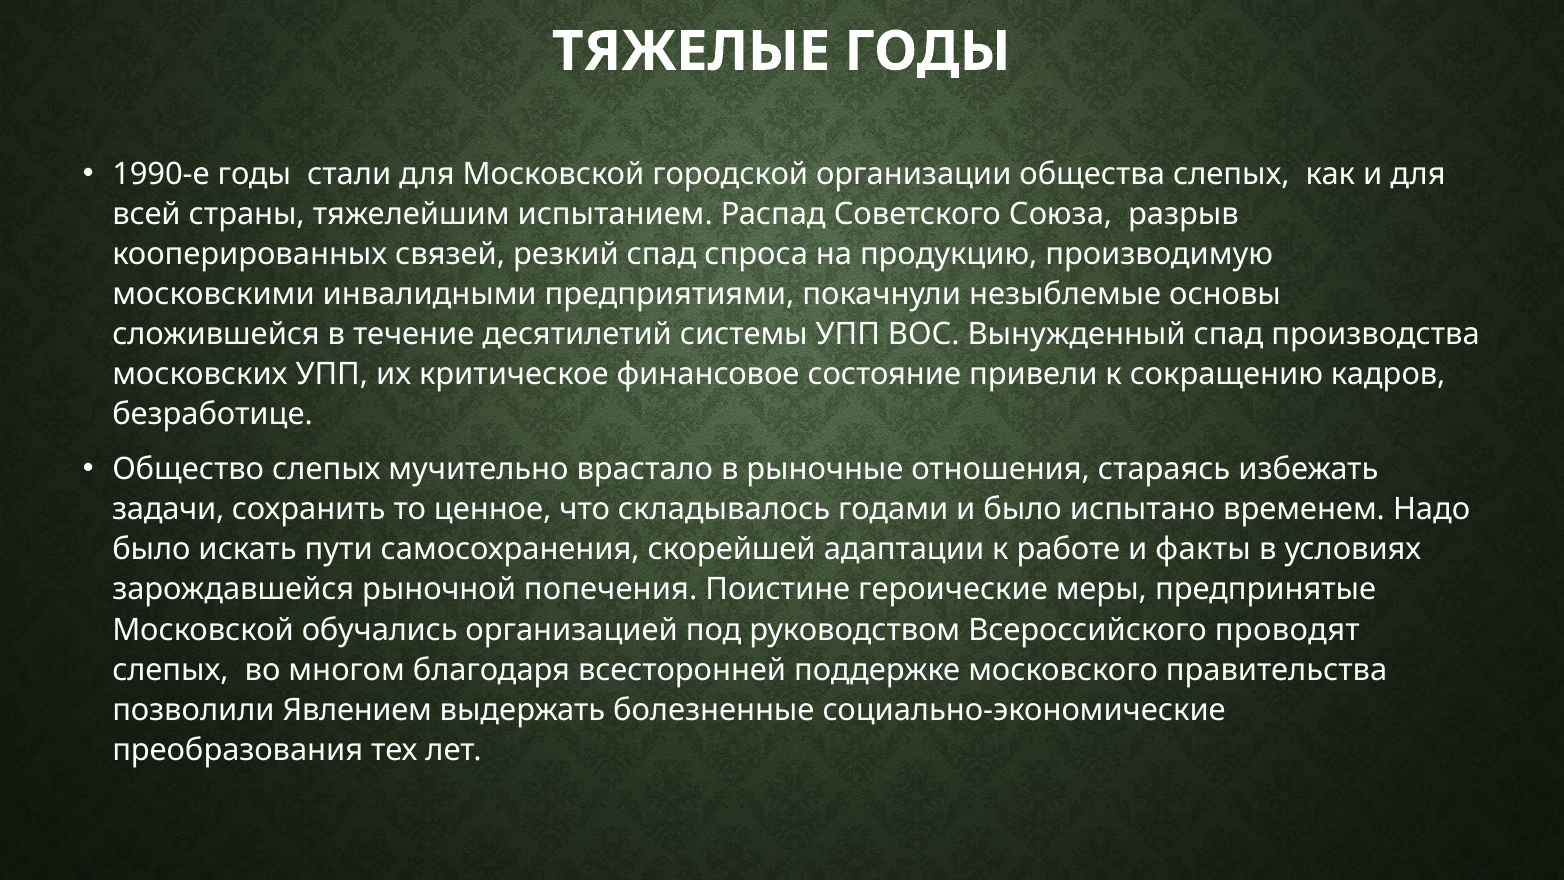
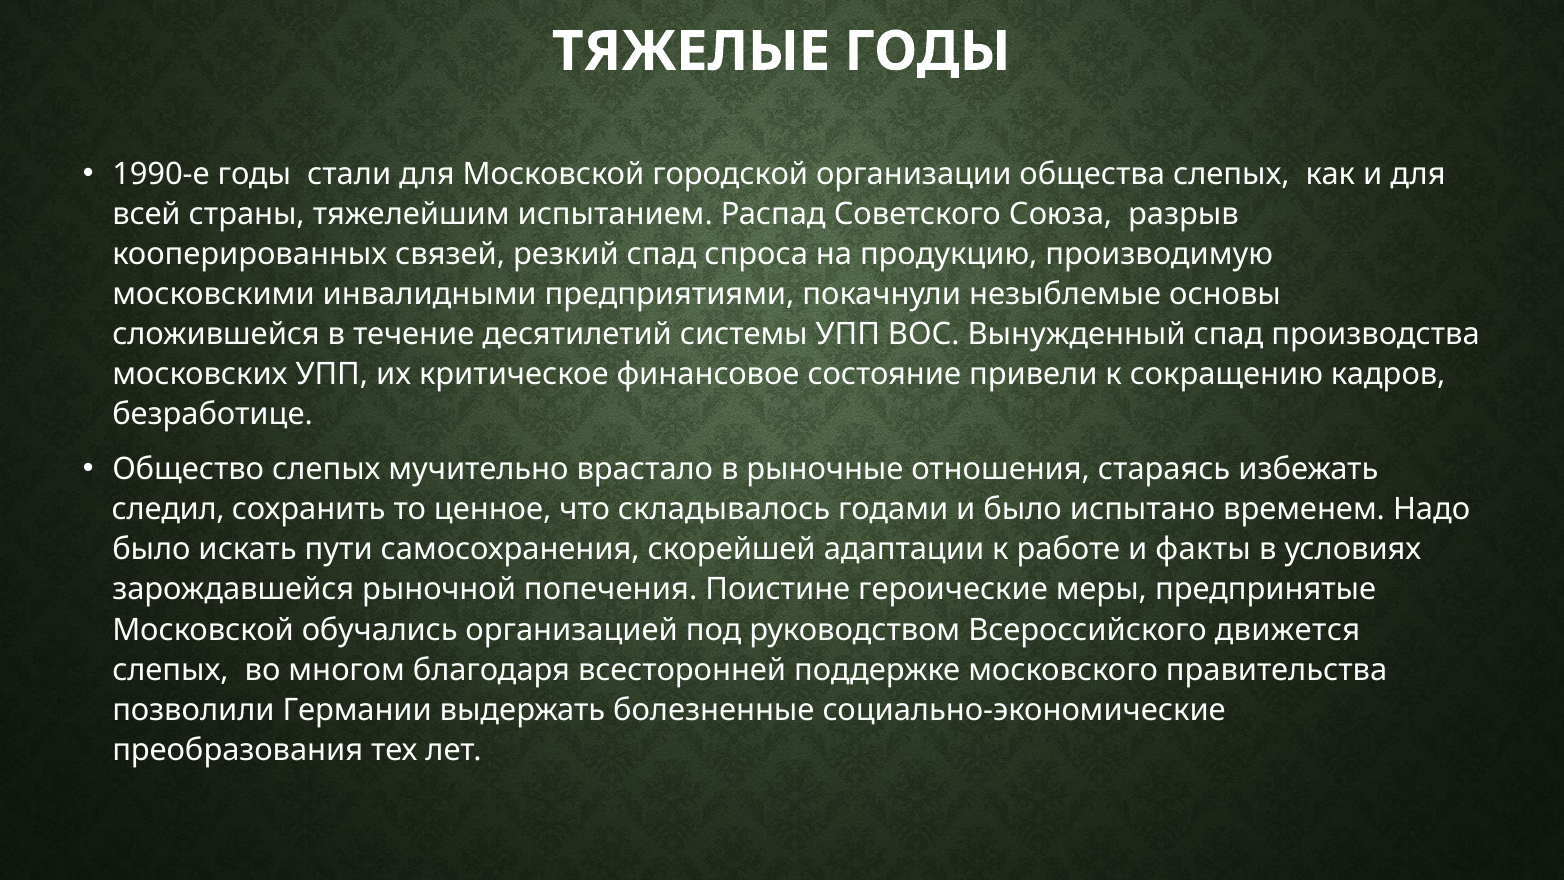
задачи: задачи -> следил (168, 509)
проводят: проводят -> движется (1287, 630)
Явлением: Явлением -> Германии (357, 710)
